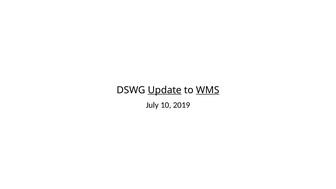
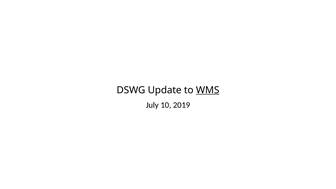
Update underline: present -> none (165, 90)
